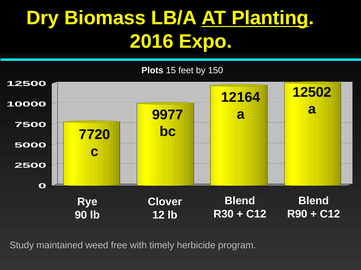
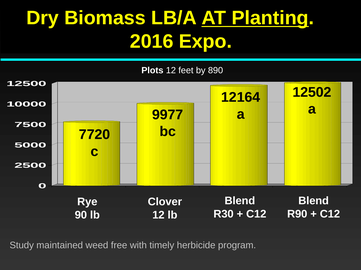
Plots 15: 15 -> 12 (171, 71)
150: 150 -> 890 (216, 71)
